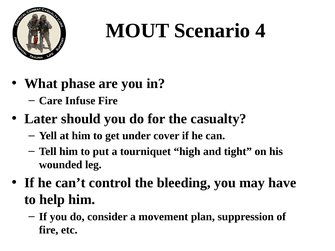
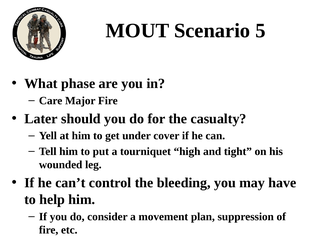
4: 4 -> 5 (260, 31)
Infuse: Infuse -> Major (80, 101)
